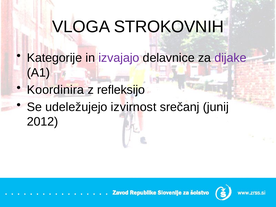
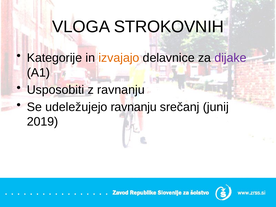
izvajajo colour: purple -> orange (119, 58)
Koordinira: Koordinira -> Usposobiti (56, 90)
z refleksijo: refleksijo -> ravnanju (121, 90)
udeležujejo izvirnost: izvirnost -> ravnanju (134, 107)
2012: 2012 -> 2019 (43, 122)
